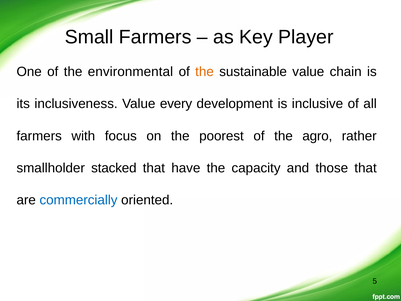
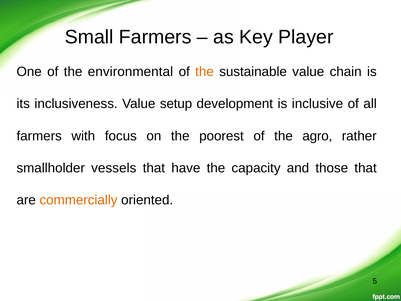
every: every -> setup (176, 104)
stacked: stacked -> vessels (114, 168)
commercially colour: blue -> orange (79, 200)
